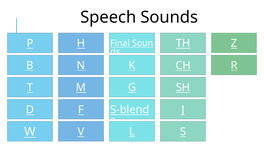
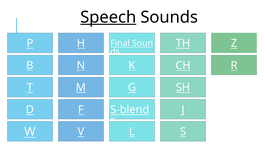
Speech underline: none -> present (108, 17)
